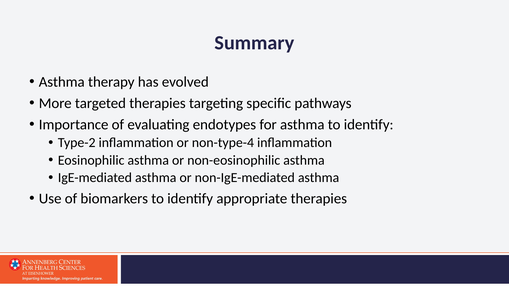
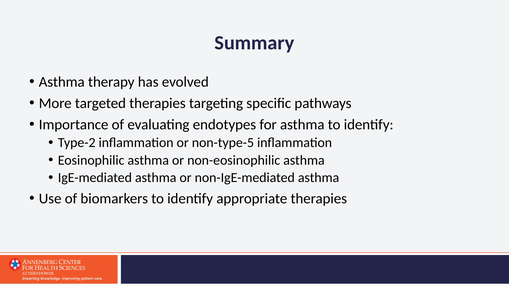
non-type-4: non-type-4 -> non-type-5 (223, 143)
